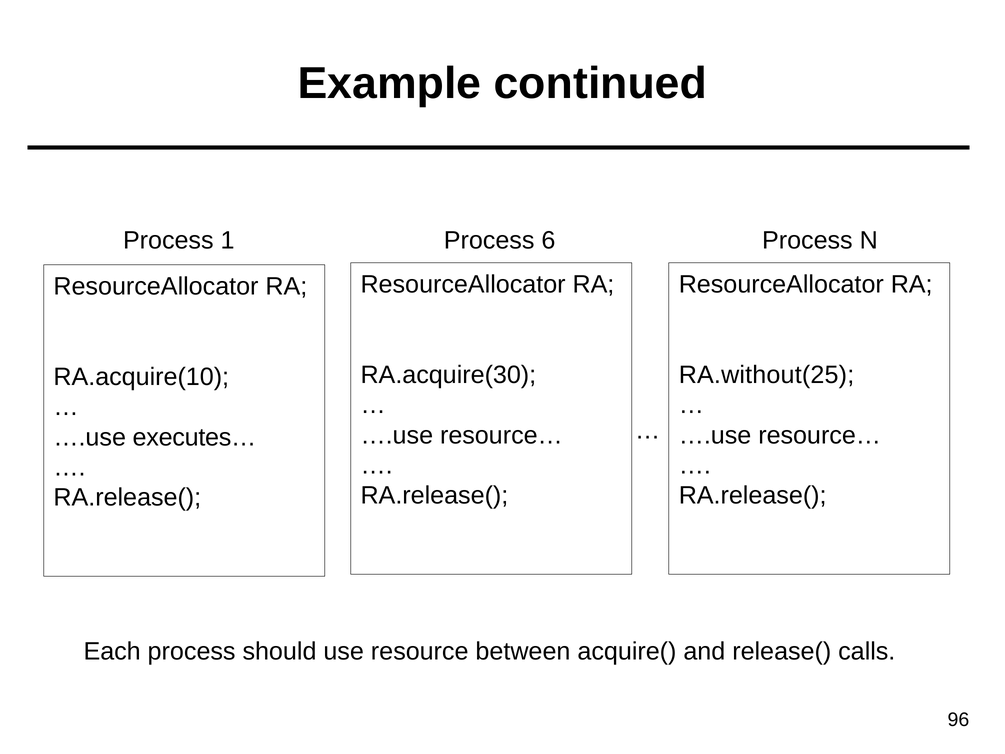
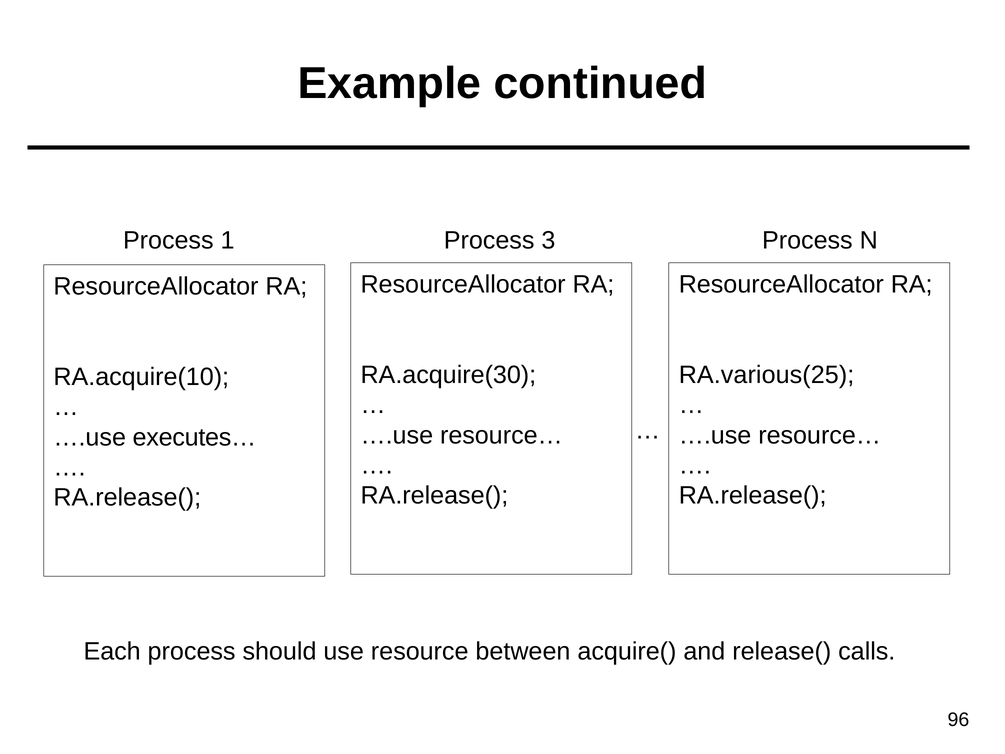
6: 6 -> 3 (548, 241)
RA.without(25: RA.without(25 -> RA.various(25 (767, 375)
